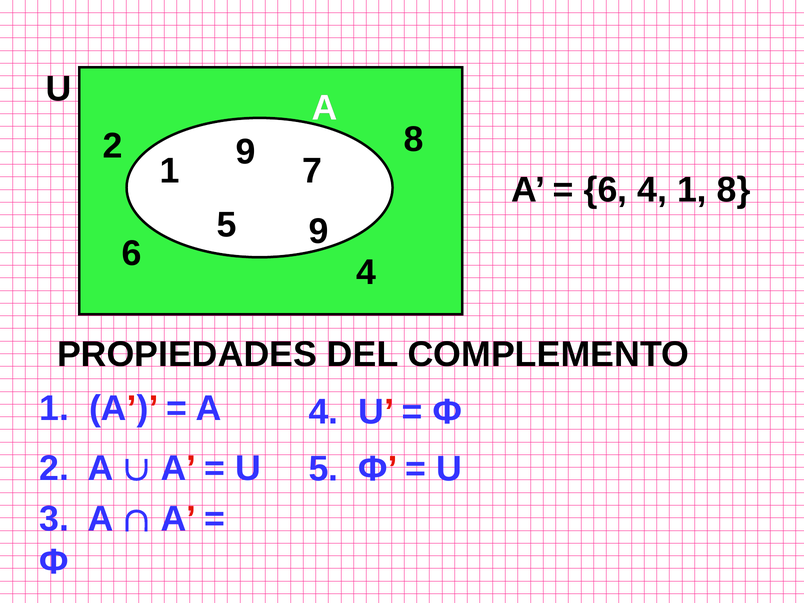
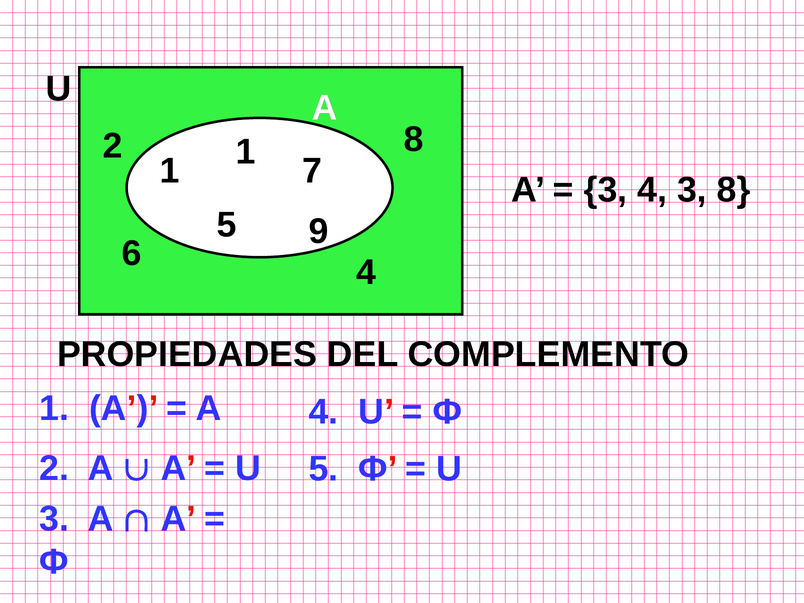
2 9: 9 -> 1 (246, 152)
6: 6 -> 3 (606, 190)
4 1: 1 -> 3 (692, 190)
